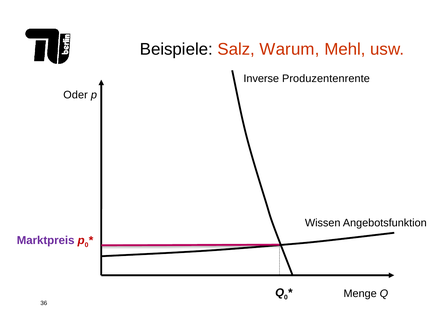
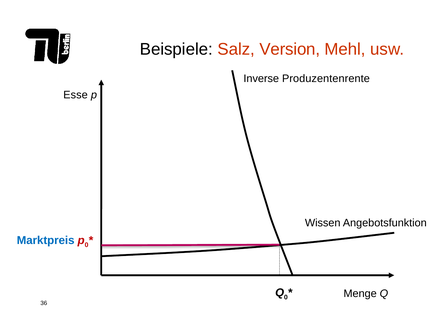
Warum: Warum -> Version (290, 49)
Oder: Oder -> Esse (76, 95)
Marktpreis colour: purple -> blue (46, 240)
